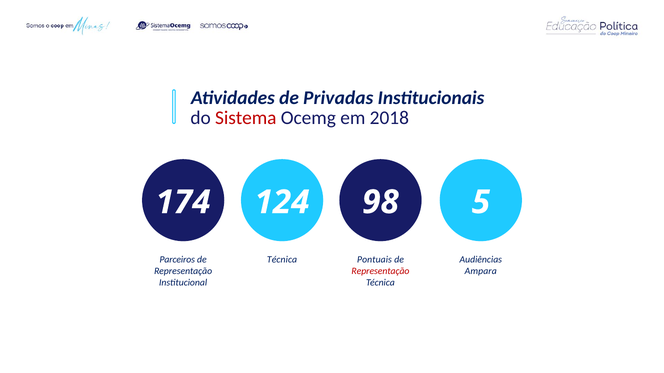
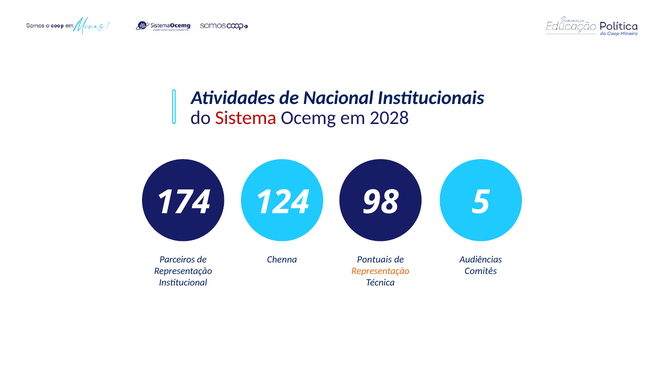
Privadas: Privadas -> Nacional (338, 98)
2018: 2018 -> 2028 (389, 118)
Técnica: Técnica -> Chenna (282, 260)
Representação colour: red -> orange (380, 271)
Ampara: Ampara -> Comitês (481, 271)
